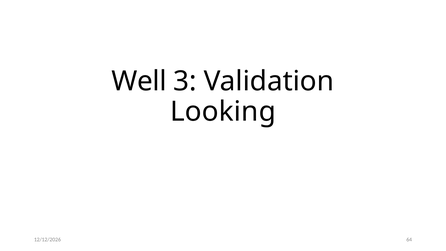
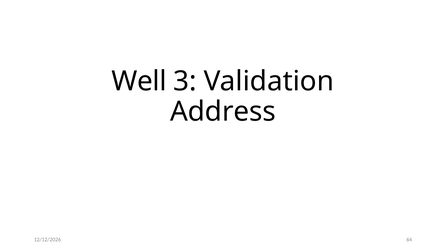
Looking: Looking -> Address (223, 111)
